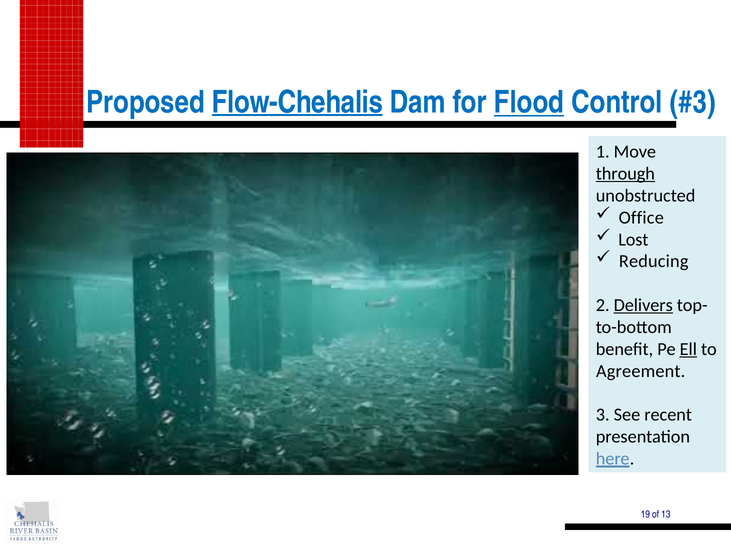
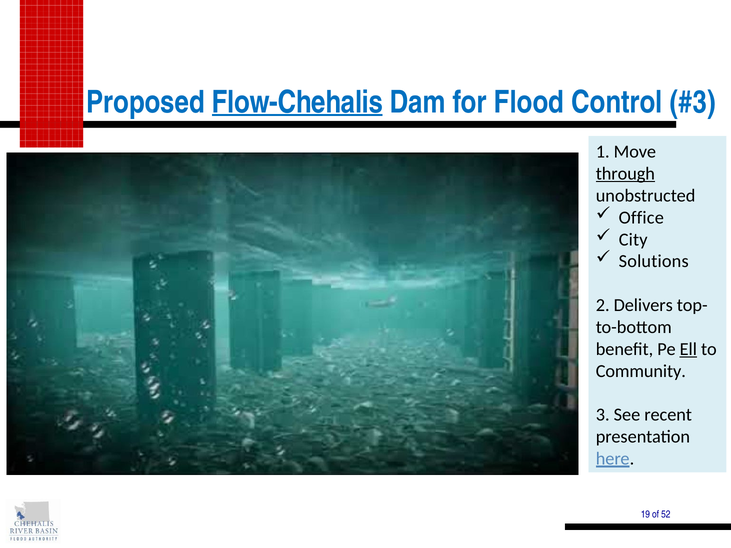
Flood underline: present -> none (529, 102)
Lost: Lost -> City (633, 240)
Reducing: Reducing -> Solutions (654, 262)
Delivers underline: present -> none (643, 305)
Agreement: Agreement -> Community (641, 371)
13: 13 -> 52 (666, 514)
